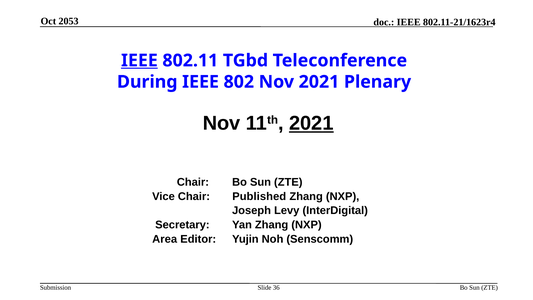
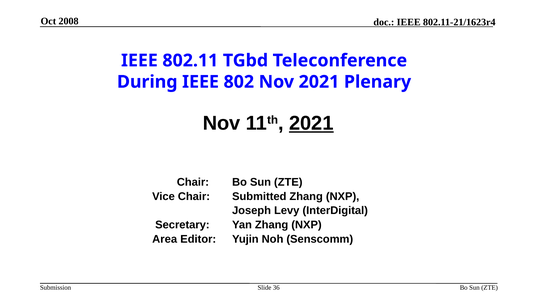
2053: 2053 -> 2008 (69, 21)
IEEE underline: present -> none (139, 60)
Published: Published -> Submitted (259, 196)
